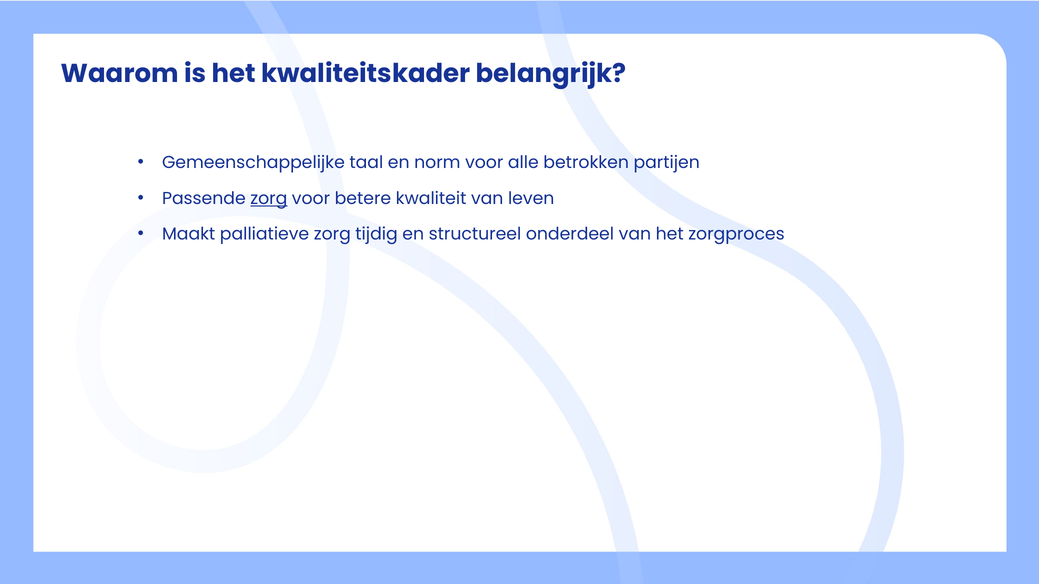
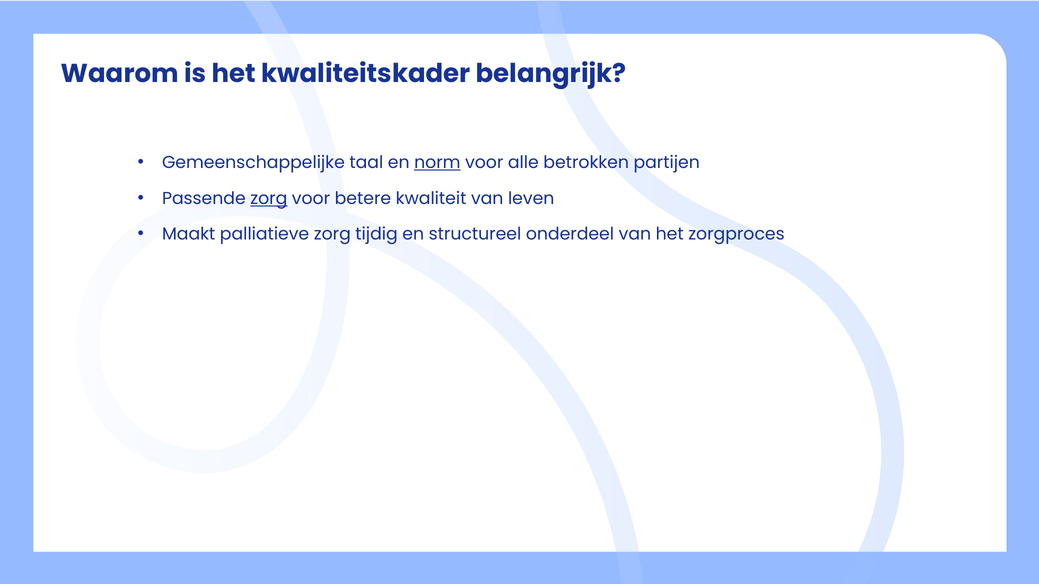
norm underline: none -> present (437, 163)
